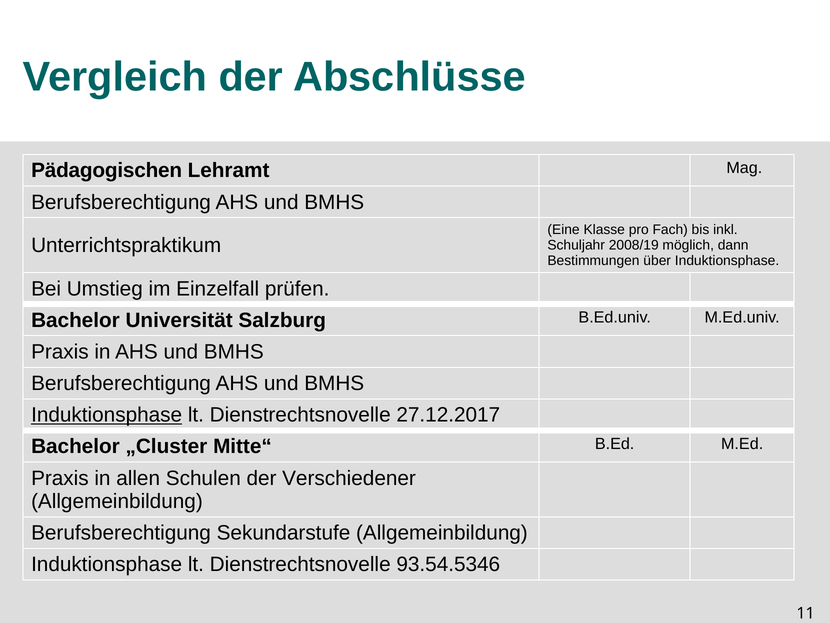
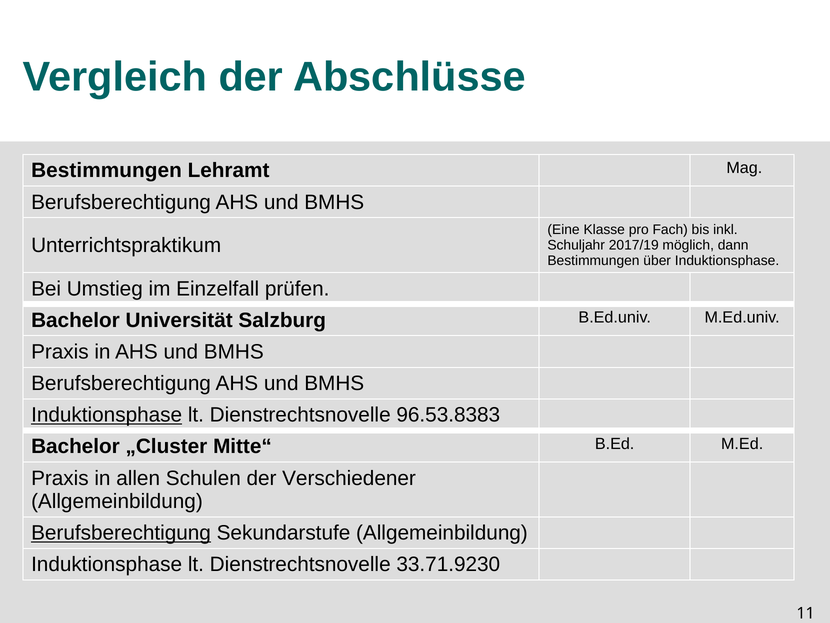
Pädagogischen: Pädagogischen -> Bestimmungen (107, 170)
2008/19: 2008/19 -> 2017/19 (634, 245)
27.12.2017: 27.12.2017 -> 96.53.8383 (448, 415)
Berufsberechtigung underline: none -> present (121, 533)
93.54.5346: 93.54.5346 -> 33.71.9230 (448, 564)
